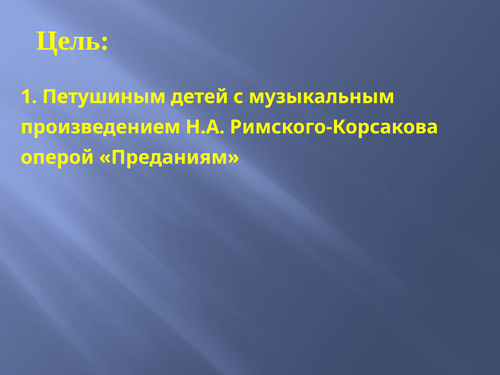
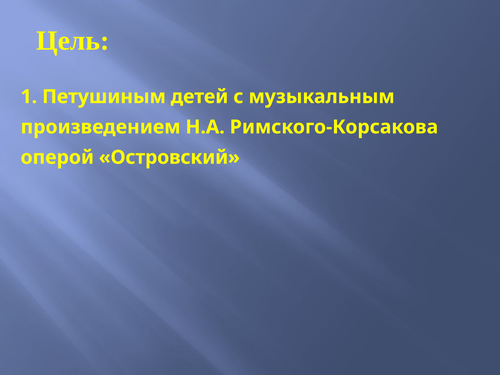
Преданиям: Преданиям -> Островский (169, 157)
